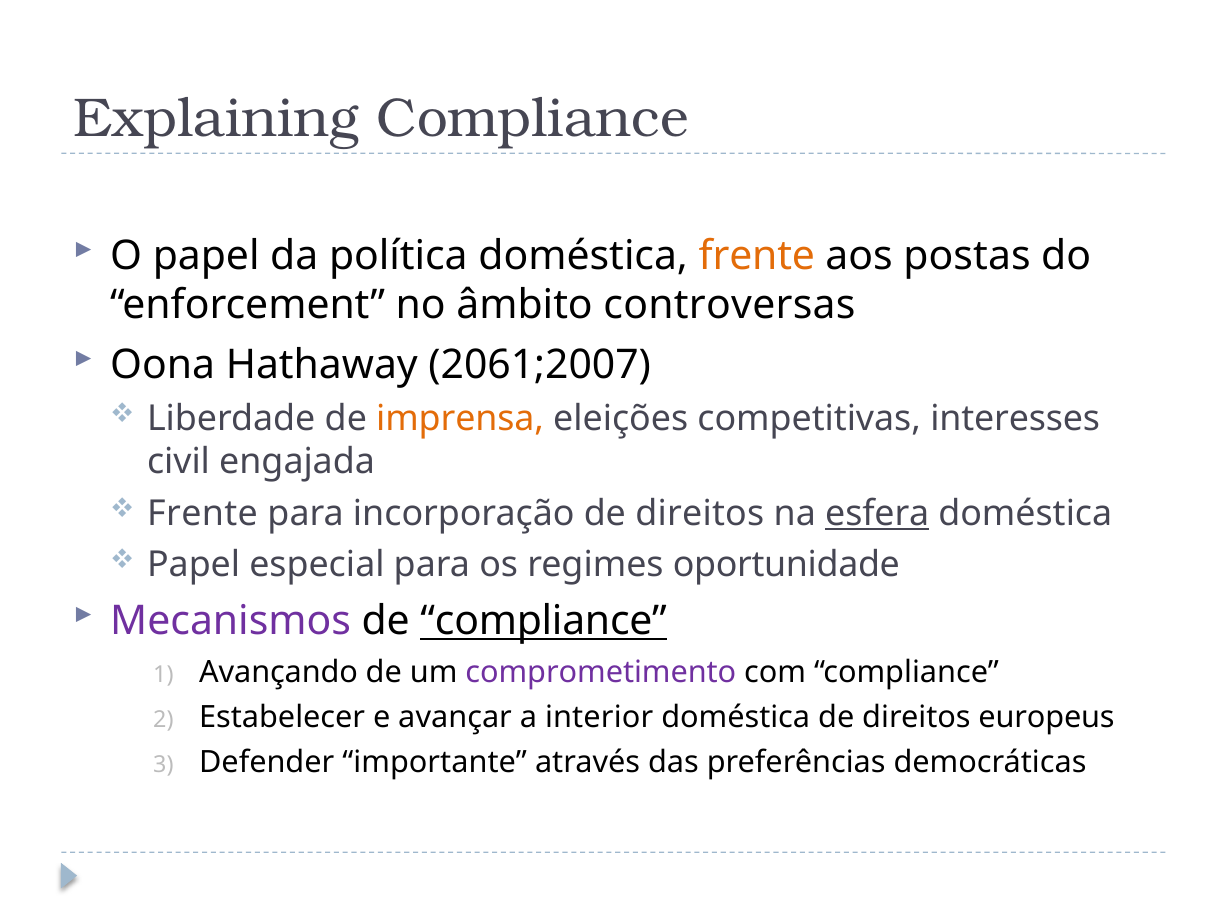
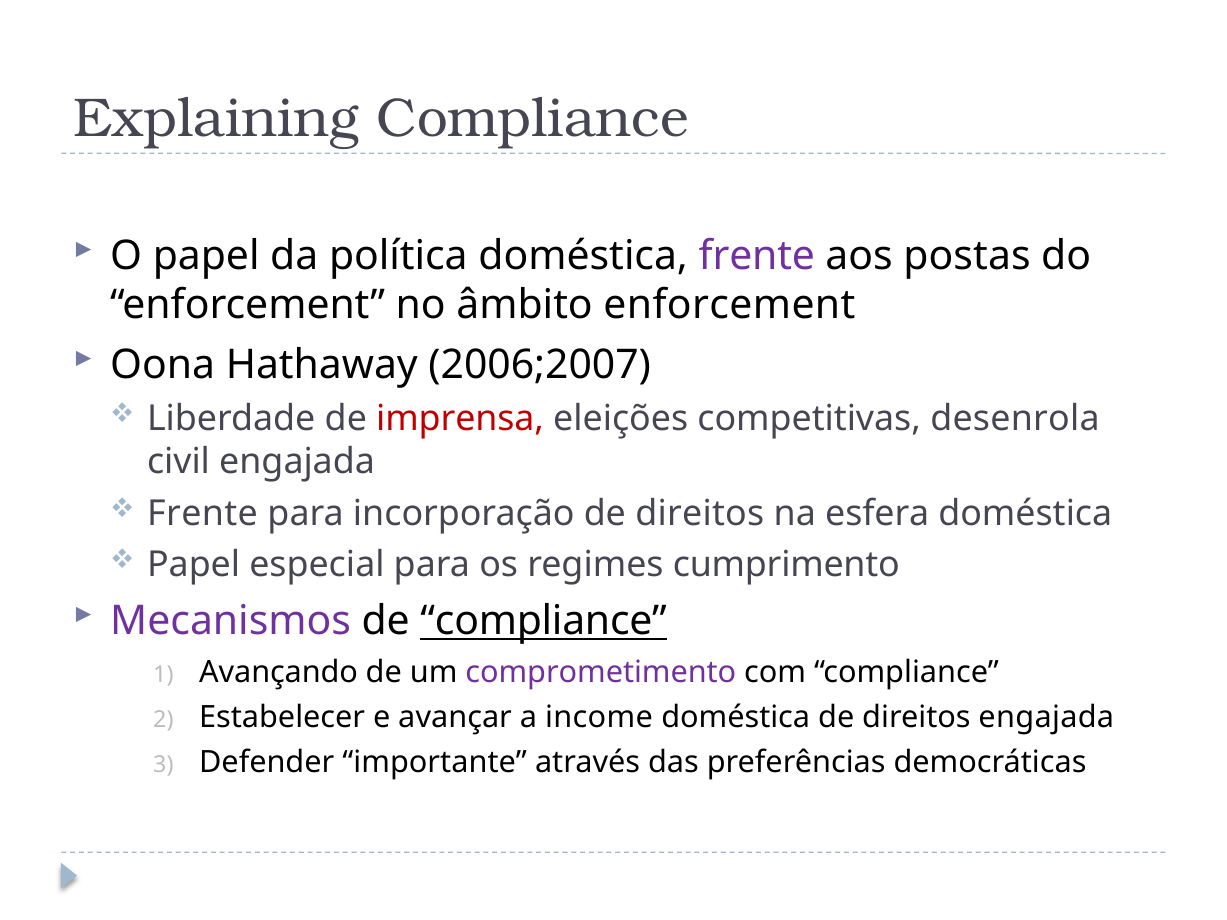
frente colour: orange -> purple (757, 256)
âmbito controversas: controversas -> enforcement (729, 305)
2061;2007: 2061;2007 -> 2006;2007 (540, 365)
imprensa colour: orange -> red (460, 419)
interesses: interesses -> desenrola (1015, 419)
esfera underline: present -> none (877, 513)
oportunidade: oportunidade -> cumprimento (786, 565)
interior: interior -> income (599, 717)
direitos europeus: europeus -> engajada (1046, 717)
